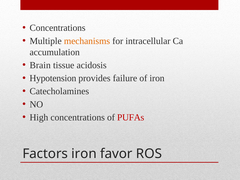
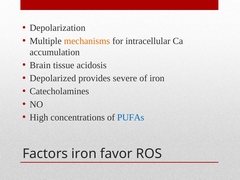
Concentrations: Concentrations -> Depolarization (58, 28)
Hypotension: Hypotension -> Depolarized (53, 78)
failure: failure -> severe (125, 78)
PUFAs colour: red -> blue (131, 117)
